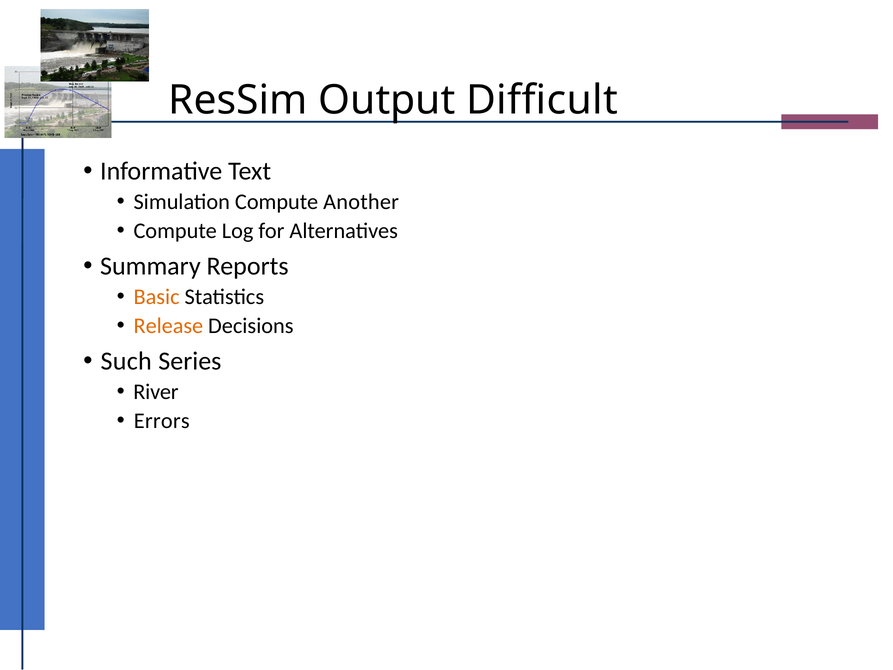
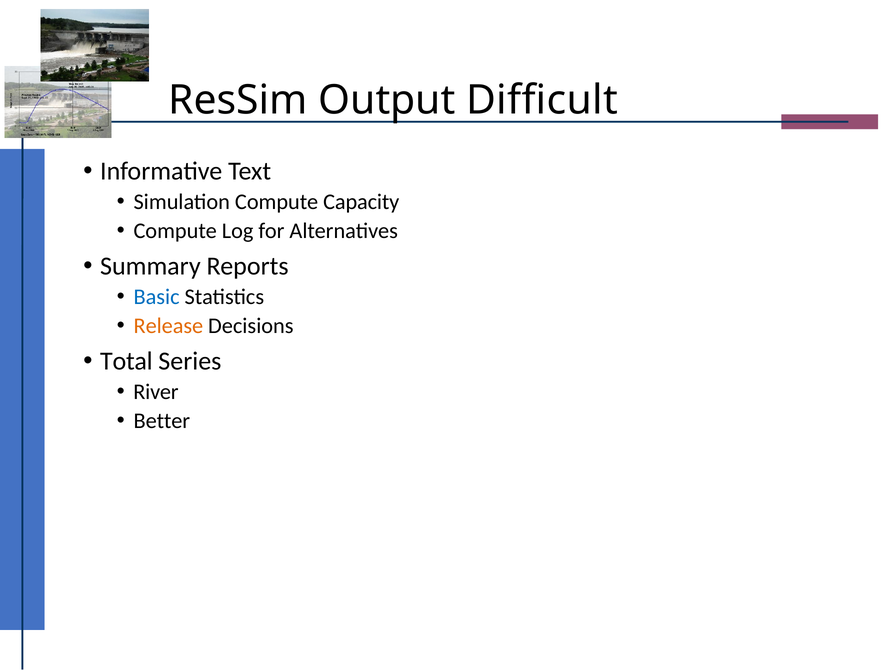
Another: Another -> Capacity (361, 202)
Basic colour: orange -> blue (157, 297)
Such: Such -> Total (126, 361)
Errors: Errors -> Better (162, 421)
